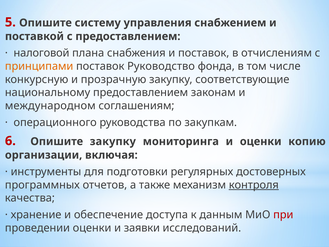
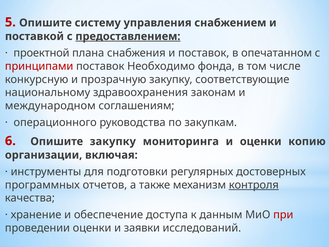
предоставлением underline: none -> present (128, 36)
налоговой: налоговой -> проектной (41, 53)
отчислениям: отчислениям -> опечатанном (277, 53)
принципами colour: orange -> red (39, 66)
Руководство: Руководство -> Необходимо (161, 66)
национальному предоставлением: предоставлением -> здравоохранения (141, 93)
